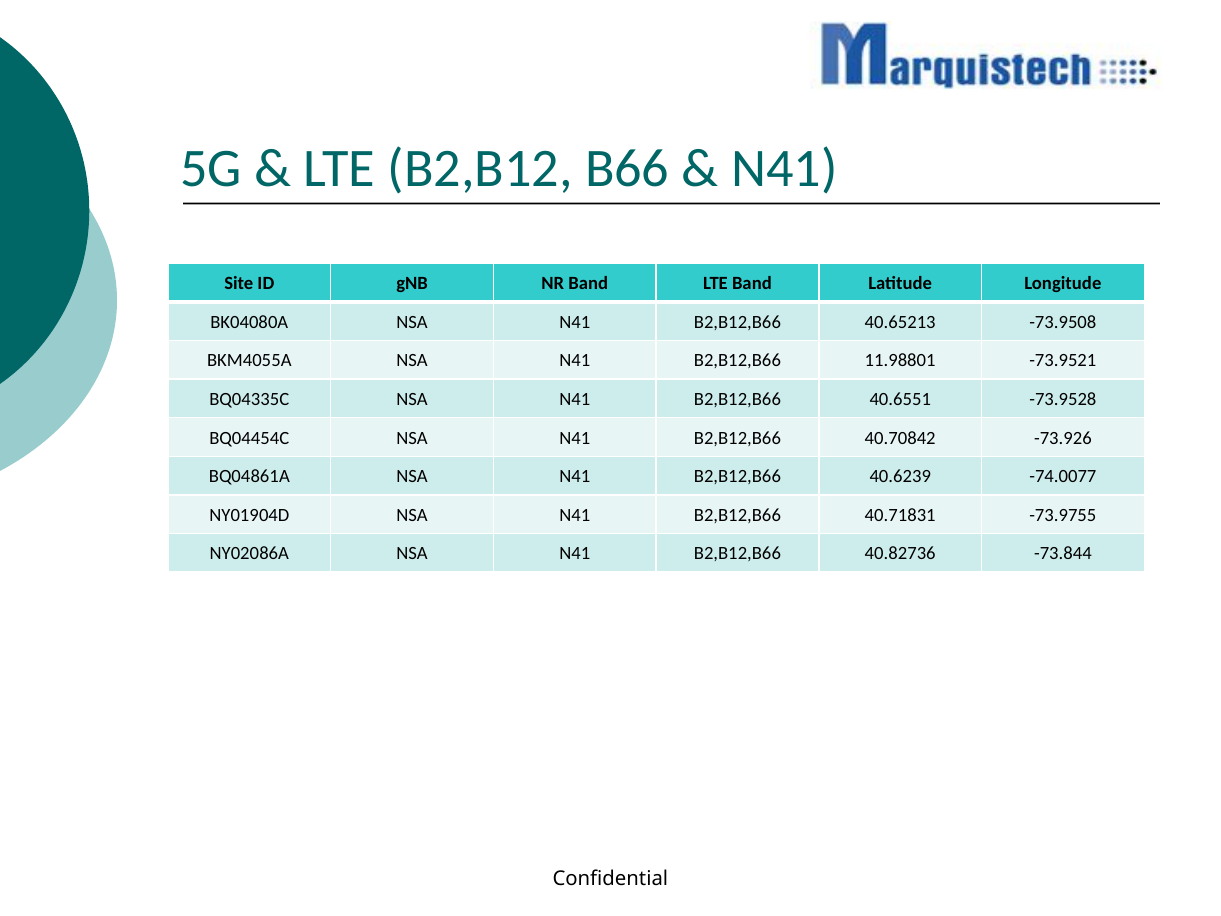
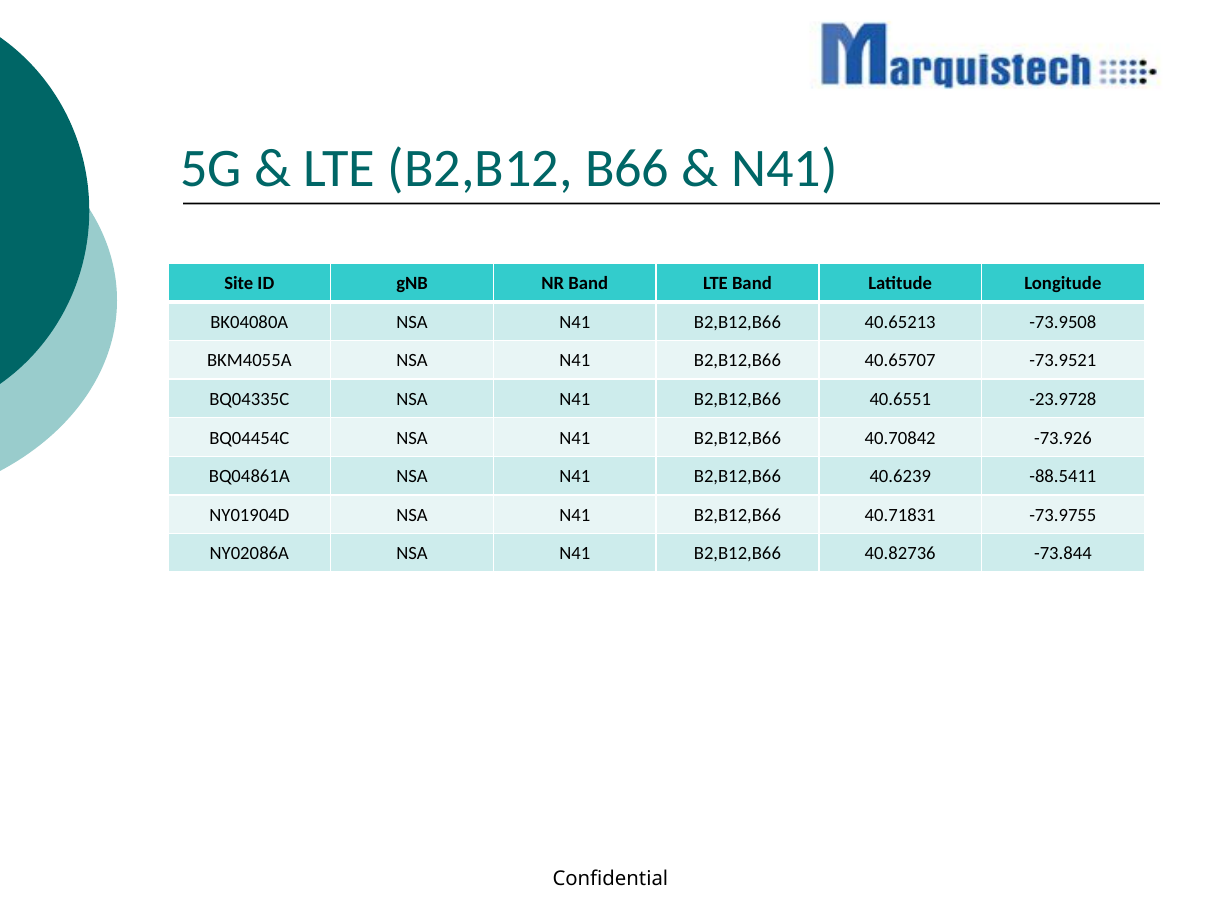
11.98801: 11.98801 -> 40.65707 (900, 361)
-73.9528: -73.9528 -> -23.9728 (1063, 399)
-74.0077: -74.0077 -> -88.5411 (1063, 476)
